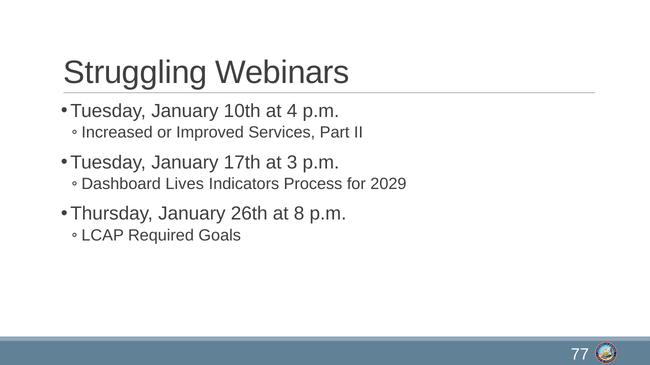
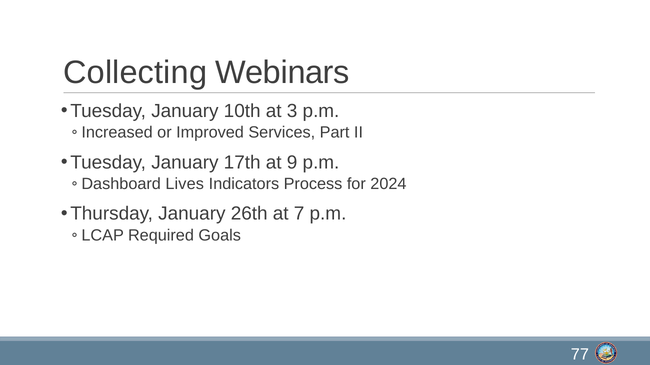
Struggling: Struggling -> Collecting (135, 73)
4: 4 -> 3 (292, 111)
3: 3 -> 9 (292, 163)
2029: 2029 -> 2024 (388, 184)
8: 8 -> 7 (299, 214)
